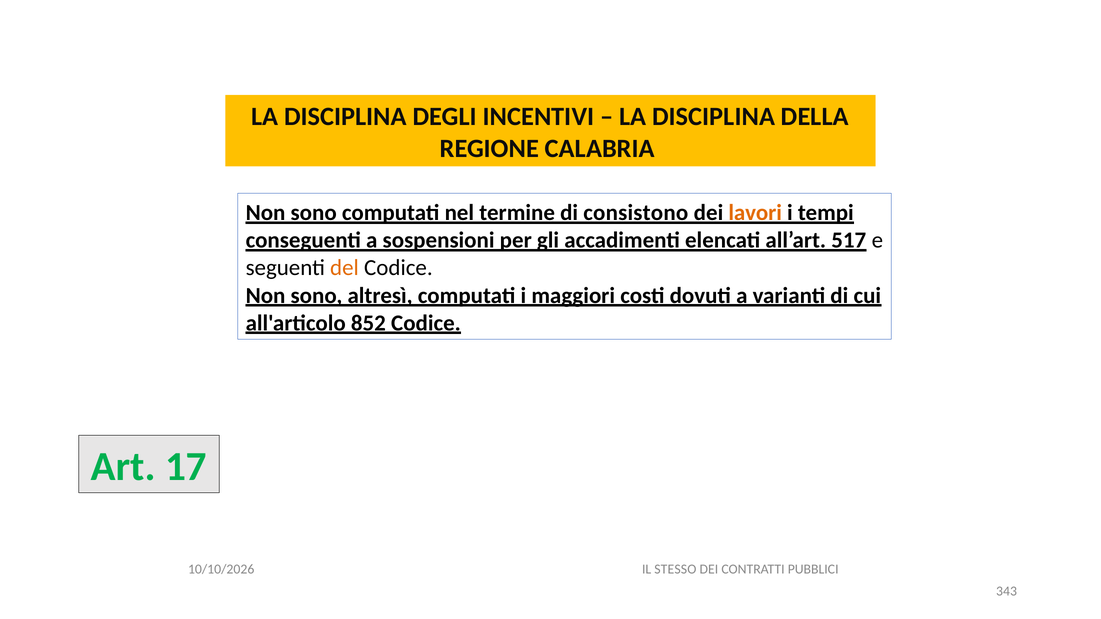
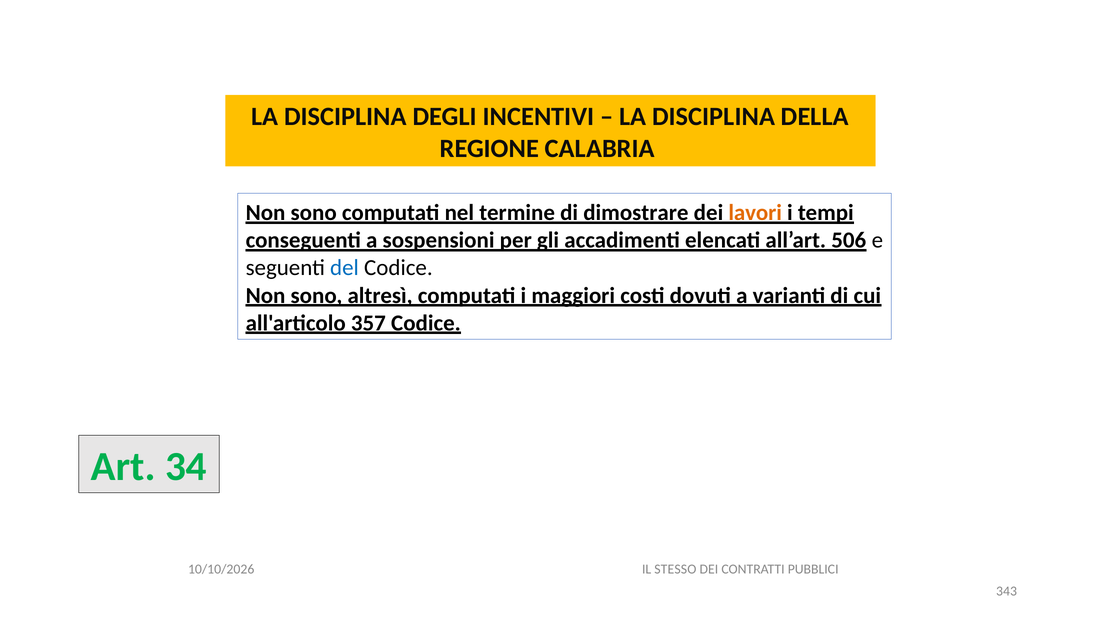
consistono: consistono -> dimostrare (636, 213)
517: 517 -> 506 (849, 241)
del colour: orange -> blue (344, 268)
852: 852 -> 357 (368, 323)
17: 17 -> 34 (186, 467)
